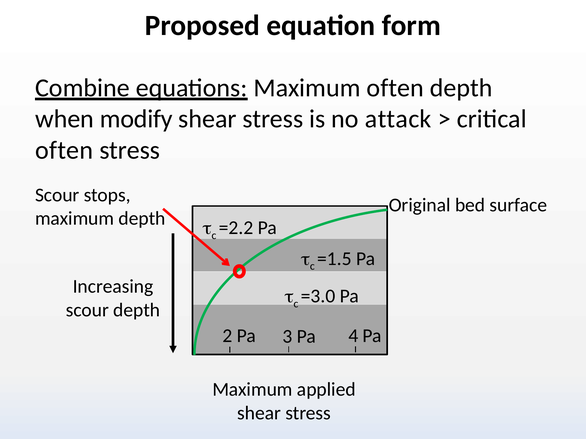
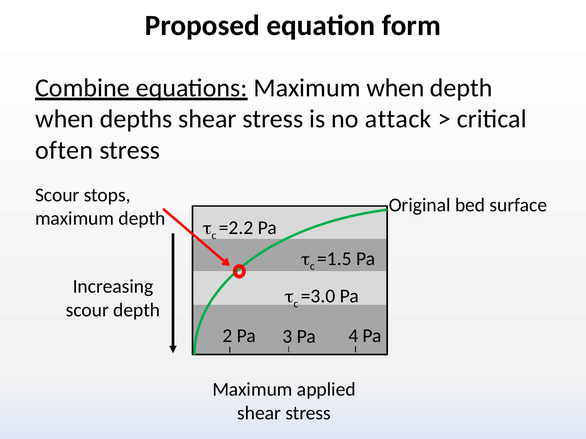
Maximum often: often -> when (395, 88)
modify: modify -> depths (136, 119)
